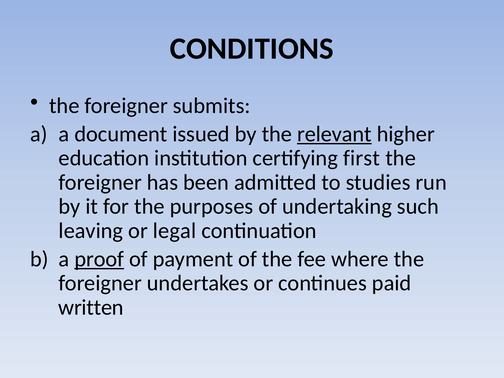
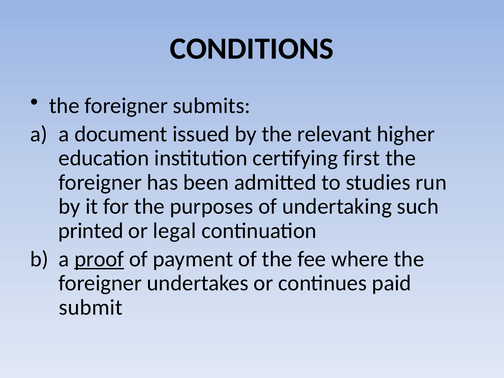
relevant underline: present -> none (334, 134)
leaving: leaving -> printed (91, 231)
written: written -> submit (91, 307)
